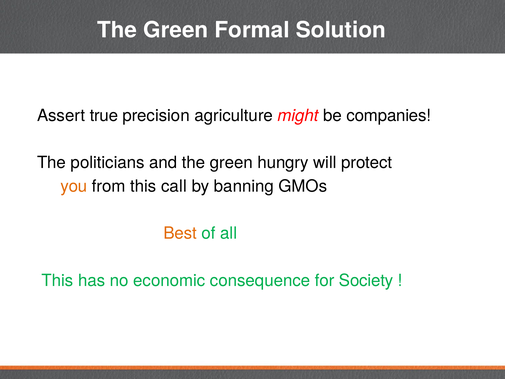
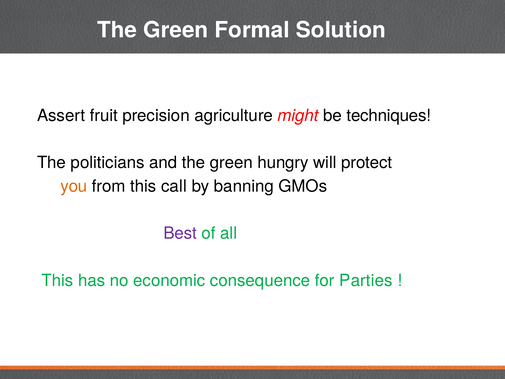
true: true -> fruit (104, 115)
companies: companies -> techniques (389, 115)
Best colour: orange -> purple (180, 233)
Society: Society -> Parties (366, 280)
